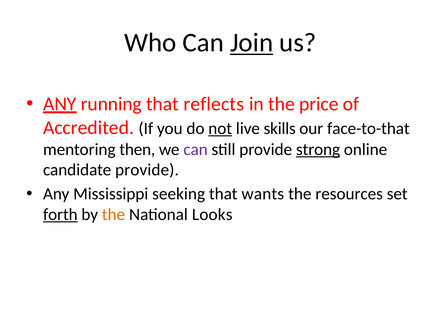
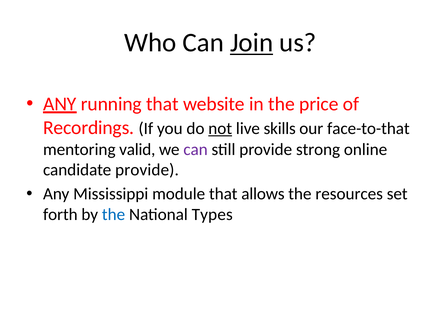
reflects: reflects -> website (214, 104)
Accredited: Accredited -> Recordings (89, 127)
then: then -> valid (137, 149)
strong underline: present -> none (318, 149)
seeking: seeking -> module (179, 194)
wants: wants -> allows (263, 194)
forth underline: present -> none (60, 214)
the colour: orange -> blue (114, 214)
Looks: Looks -> Types (212, 214)
